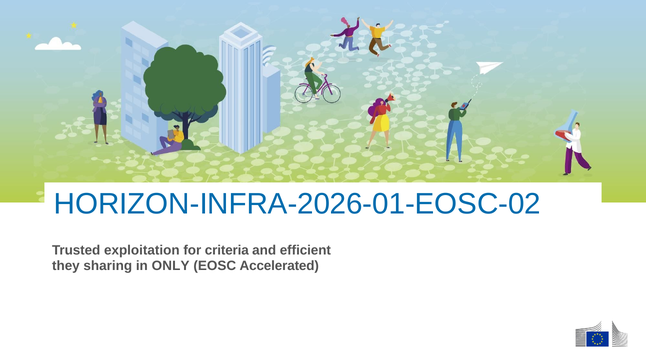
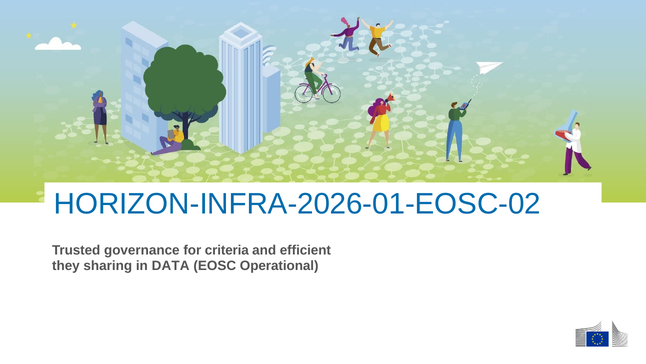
exploitation: exploitation -> governance (142, 250)
ONLY: ONLY -> DATA (171, 265)
Accelerated: Accelerated -> Operational (279, 265)
